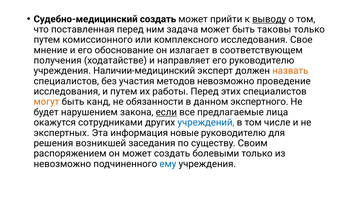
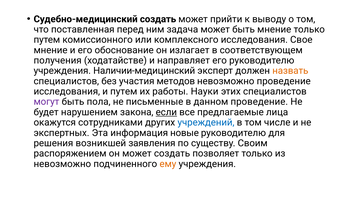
выводу underline: present -> none (269, 19)
быть таковы: таковы -> мнение (274, 29)
работы Перед: Перед -> Науки (205, 92)
могут colour: orange -> purple (46, 102)
канд: канд -> пола (99, 102)
обязанности: обязанности -> письменные (155, 102)
данном экспертного: экспертного -> проведение (259, 102)
заседания: заседания -> заявления (152, 143)
болевыми: болевыми -> позволяет (216, 154)
ему colour: blue -> orange (168, 164)
